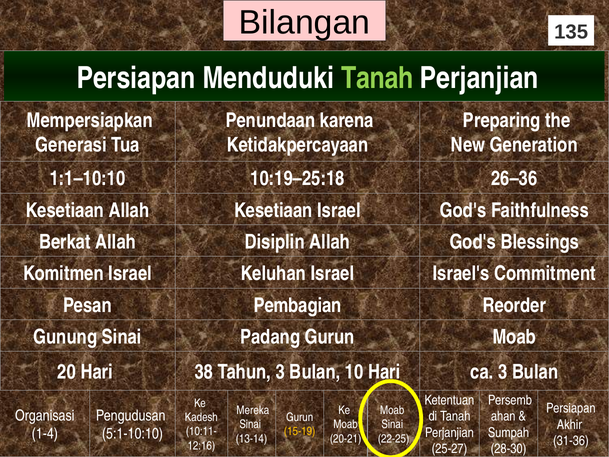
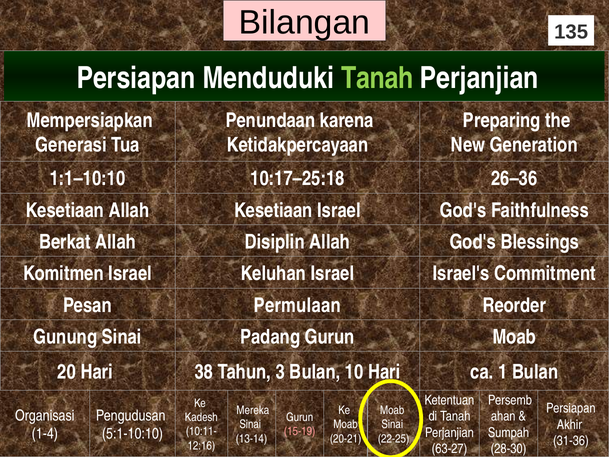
10:19–25:18: 10:19–25:18 -> 10:17–25:18 (297, 179)
Pembagian: Pembagian -> Permulaan (297, 305)
ca 3: 3 -> 1 (503, 372)
15-19 colour: yellow -> pink (300, 431)
25-27: 25-27 -> 63-27 (449, 449)
